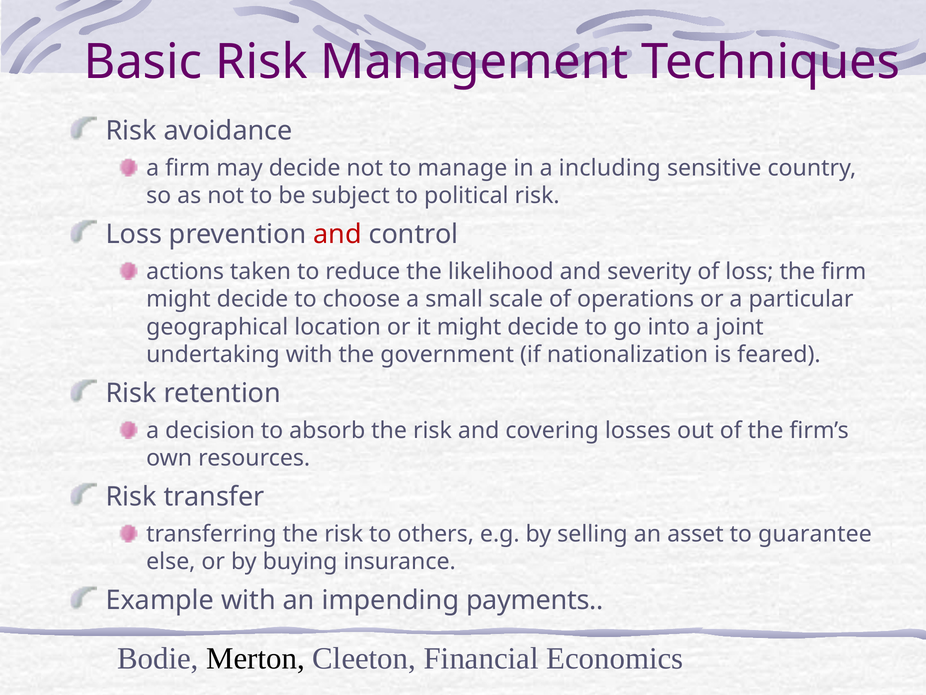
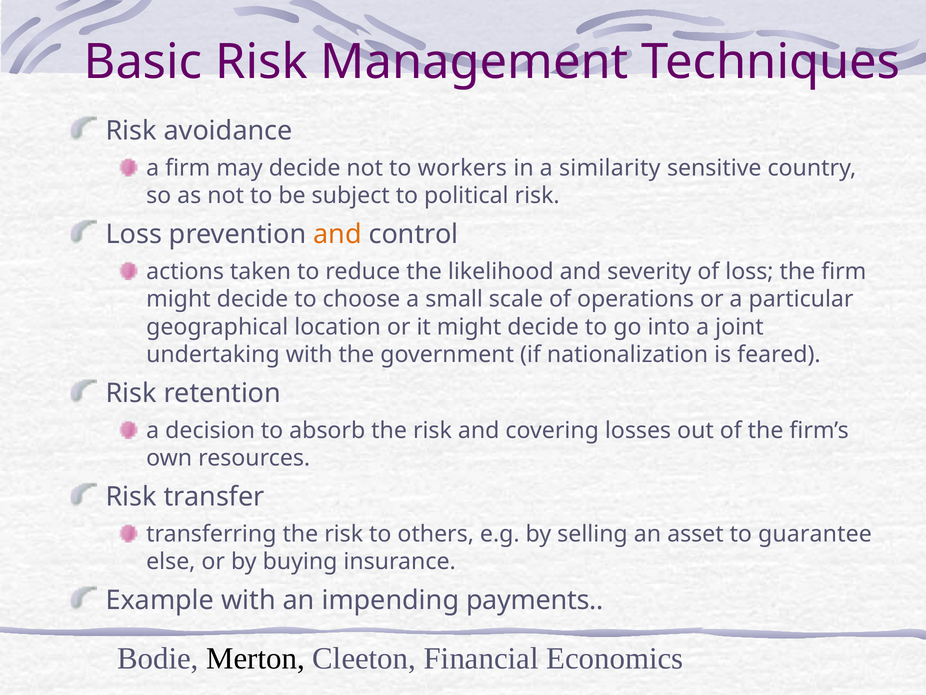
manage: manage -> workers (462, 168)
including: including -> similarity (610, 168)
and colour: red -> orange (337, 234)
